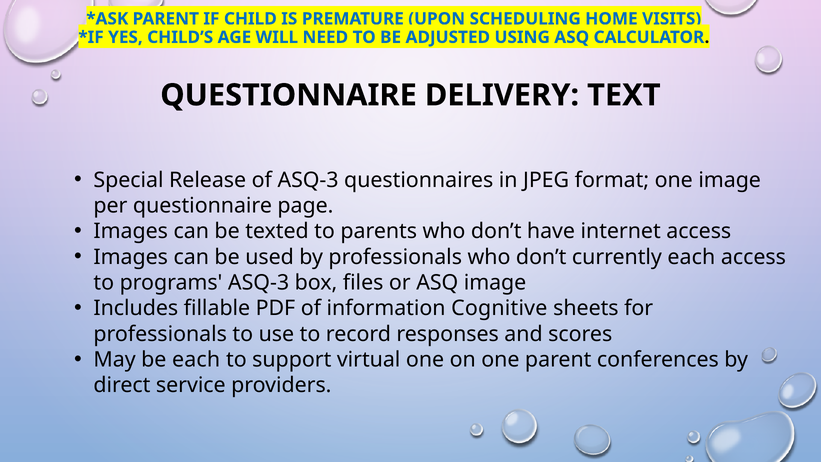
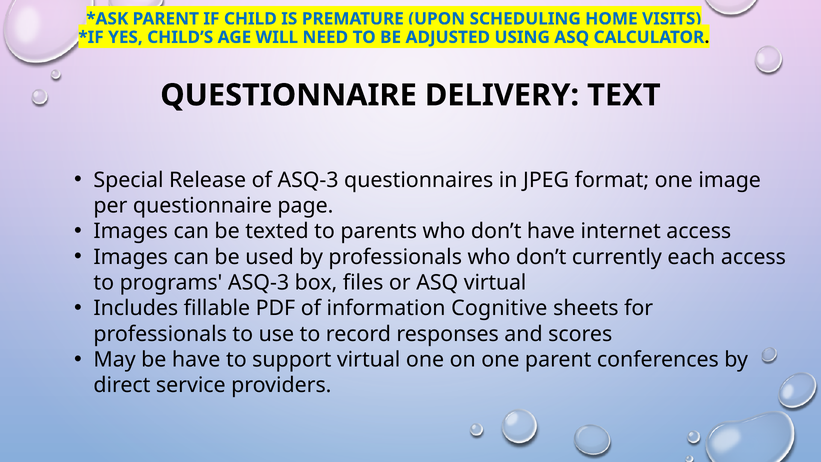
ASQ image: image -> virtual (495, 283)
be each: each -> have (196, 360)
